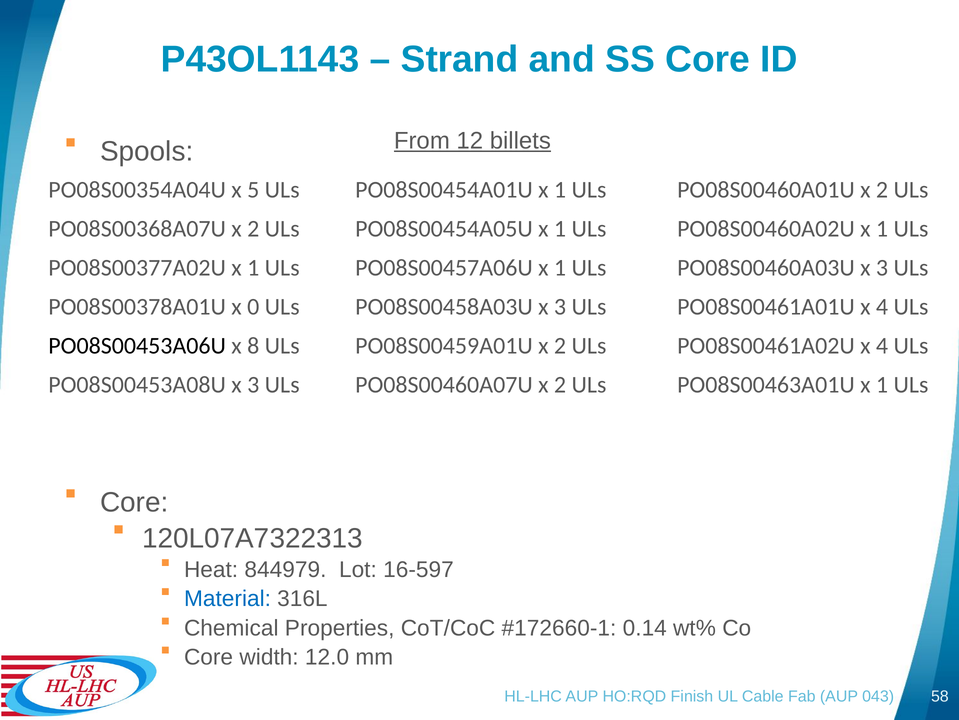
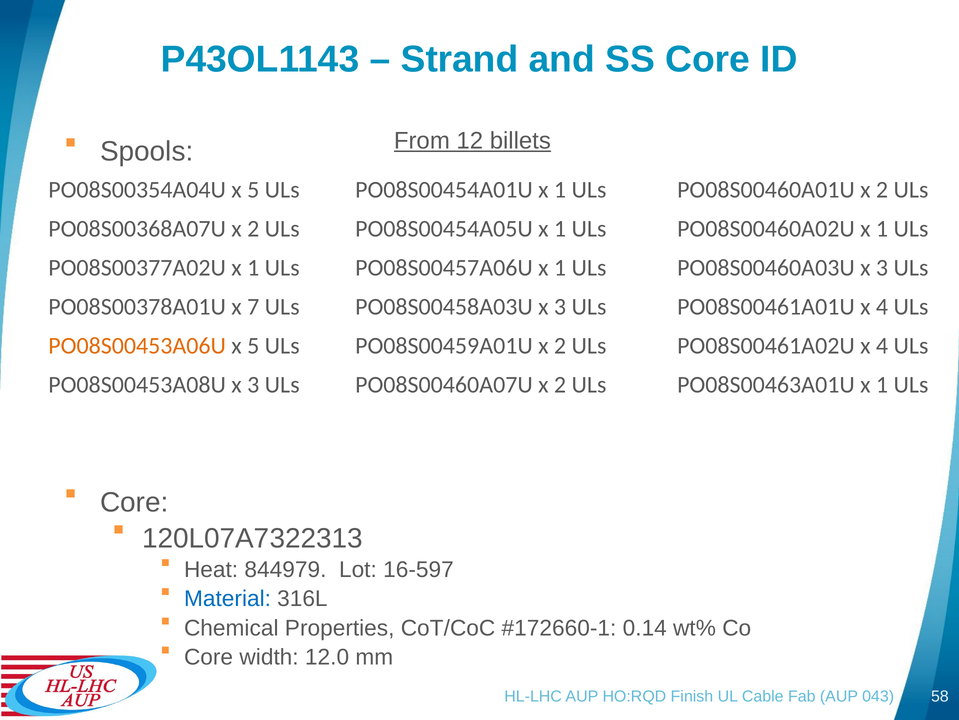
0: 0 -> 7 (253, 306)
PO08S00453A06U colour: black -> orange (137, 345)
8: 8 -> 5 (253, 345)
